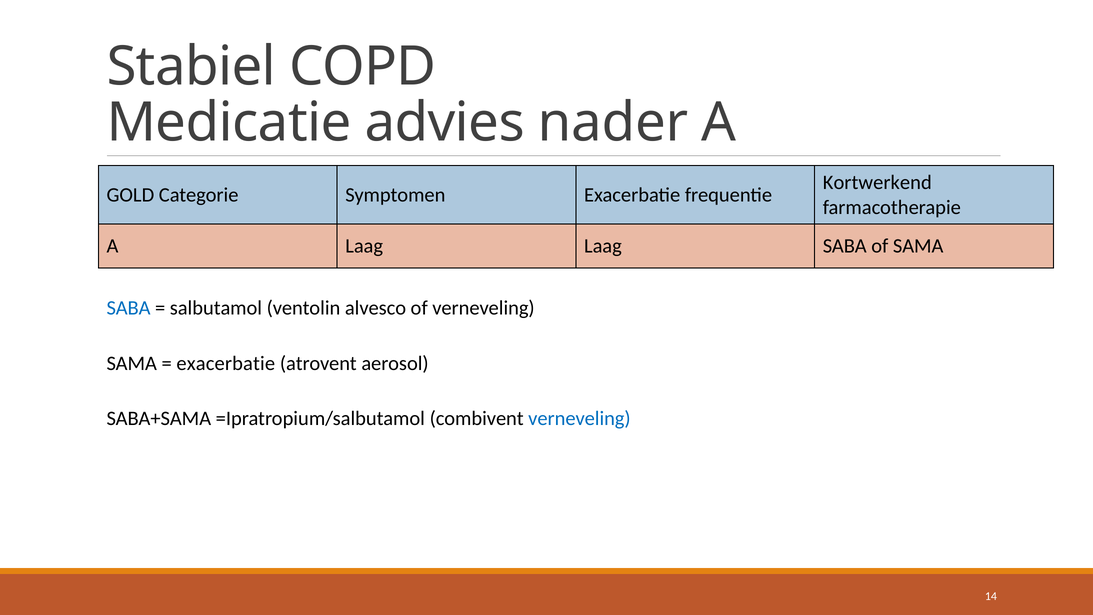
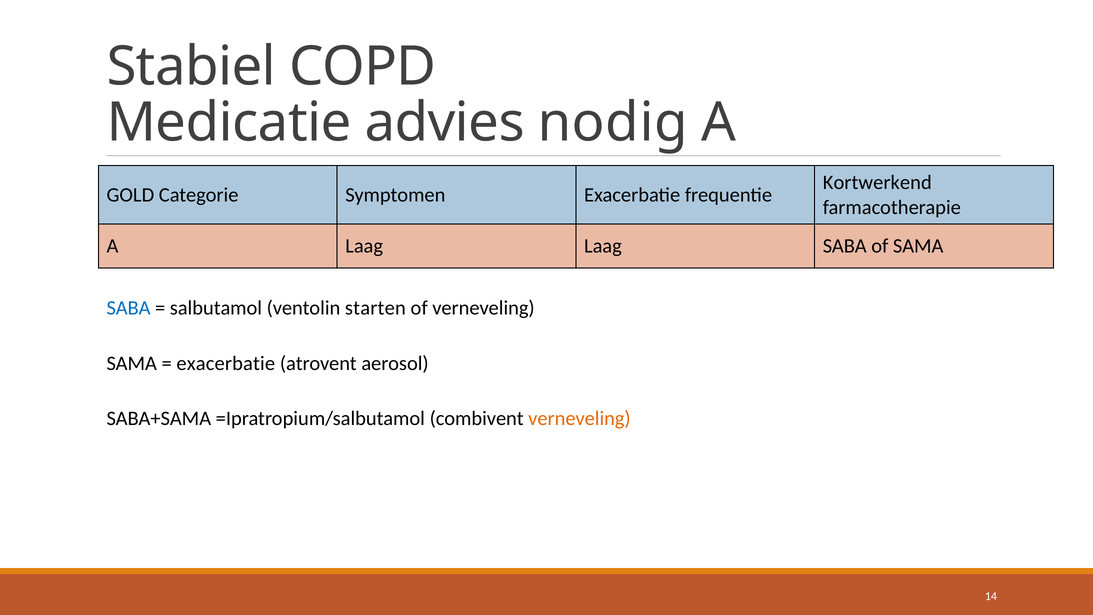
nader: nader -> nodig (613, 122)
alvesco: alvesco -> starten (375, 308)
verneveling colour: blue -> orange (579, 418)
